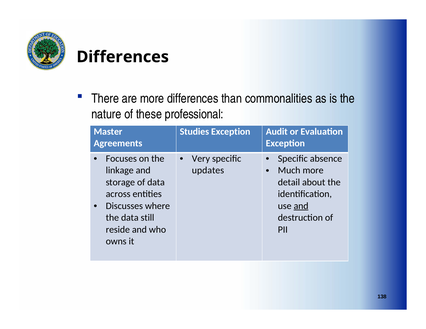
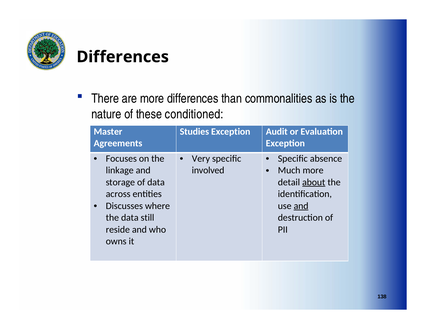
professional: professional -> conditioned (194, 114)
updates: updates -> involved (208, 171)
about underline: none -> present (314, 182)
